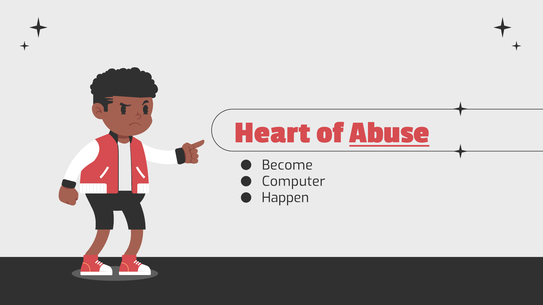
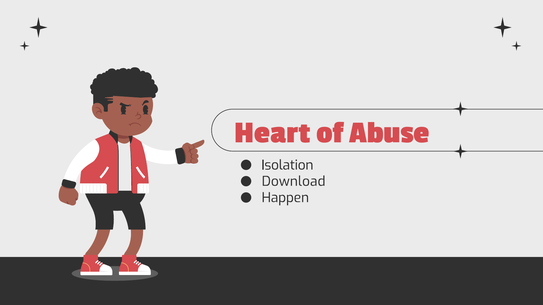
Abuse underline: present -> none (389, 132)
Become: Become -> Isolation (287, 165)
Computer: Computer -> Download (294, 182)
